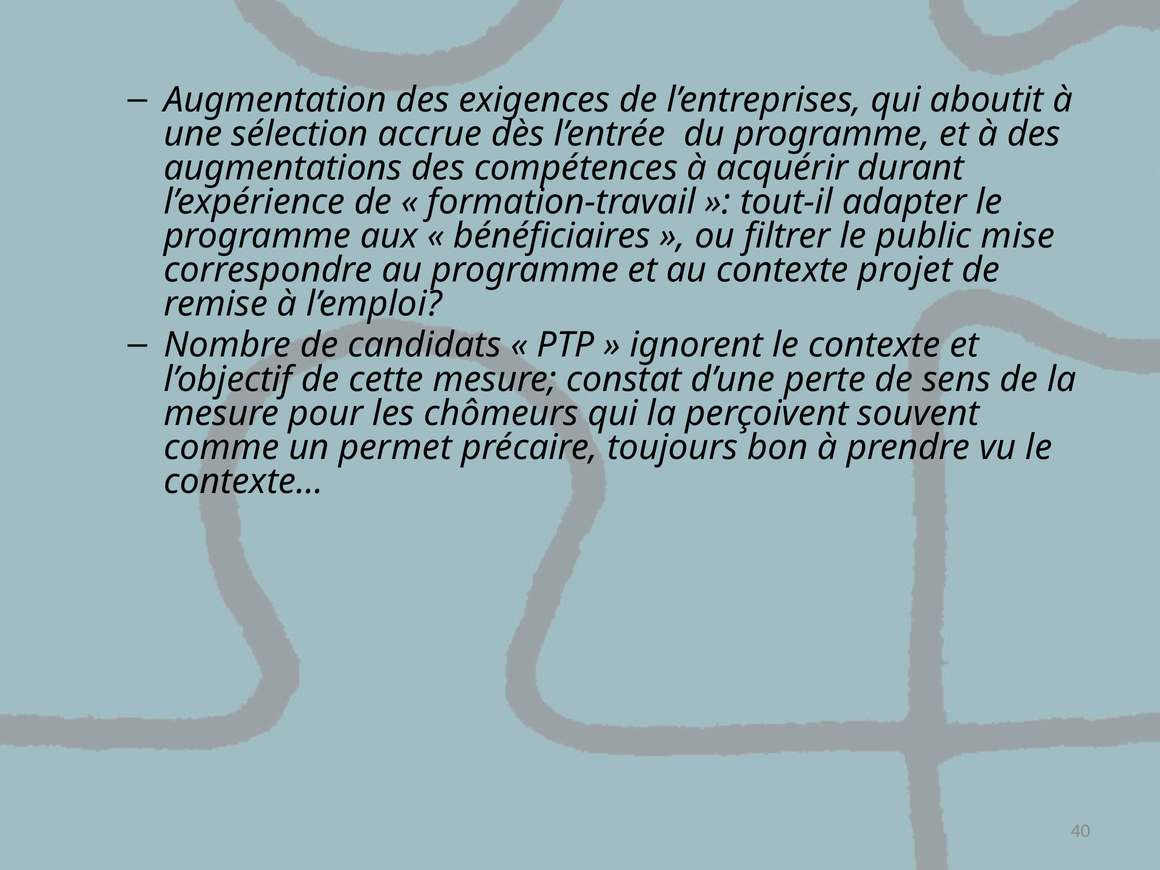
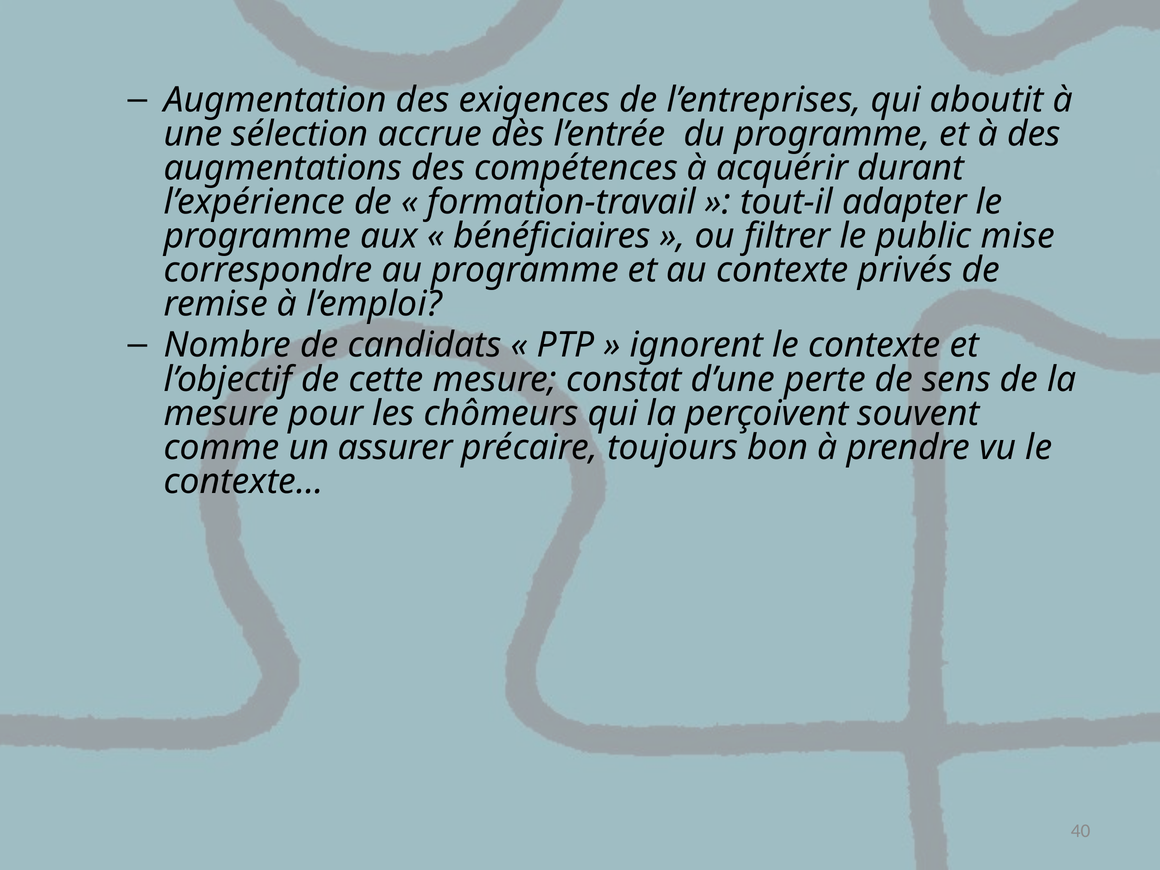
projet: projet -> privés (905, 270)
permet: permet -> assurer (395, 447)
